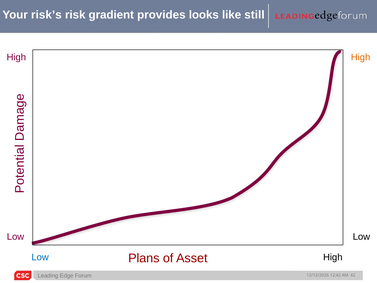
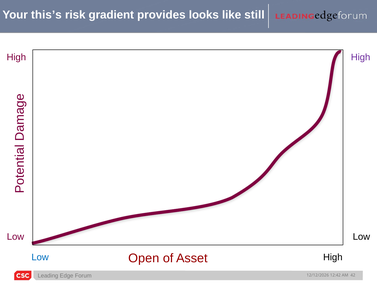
risk’s: risk’s -> this’s (46, 15)
High colour: orange -> purple (361, 57)
Plans: Plans -> Open (144, 258)
